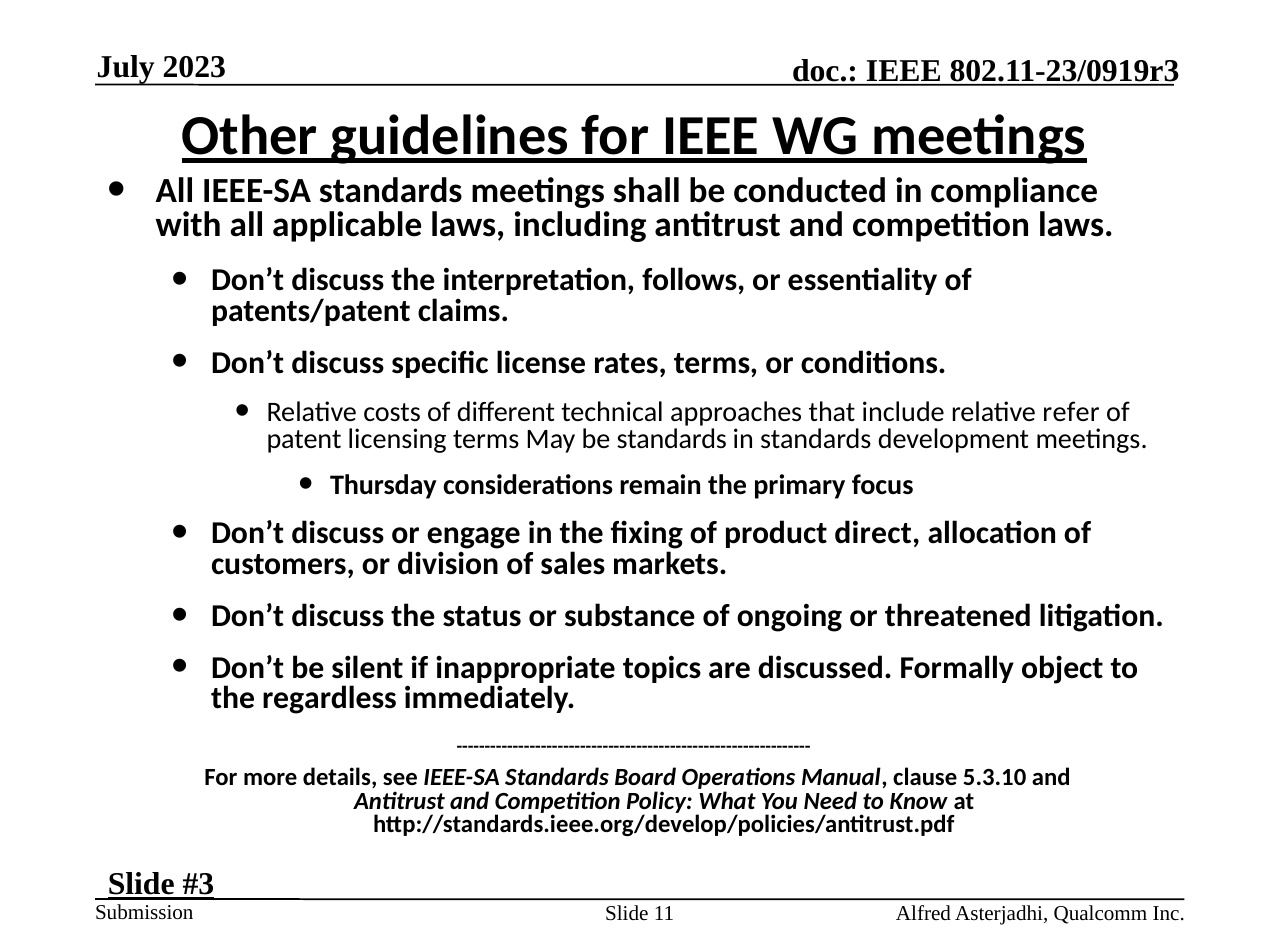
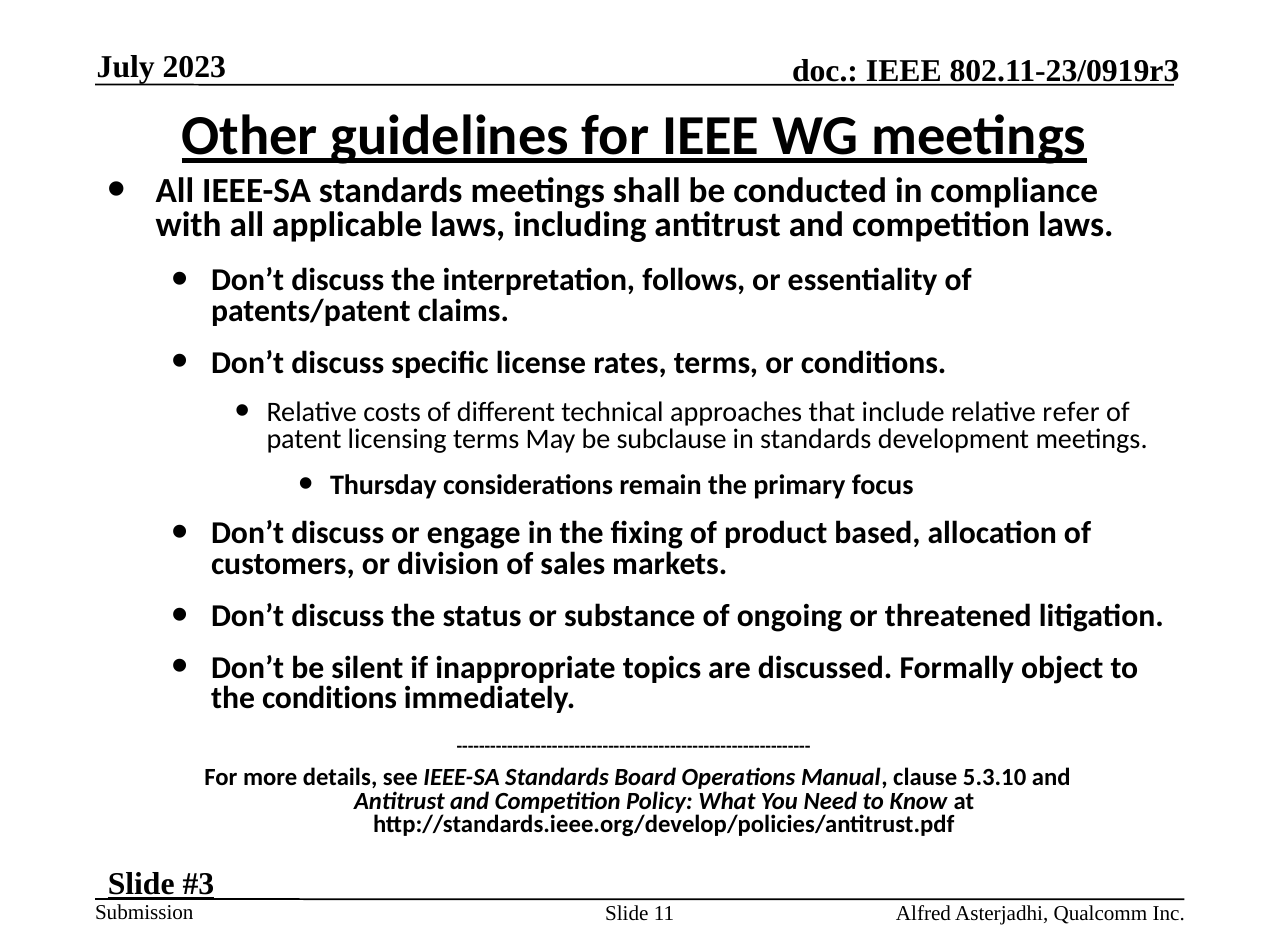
be standards: standards -> subclause (672, 439)
direct: direct -> based (878, 533)
the regardless: regardless -> conditions (330, 698)
